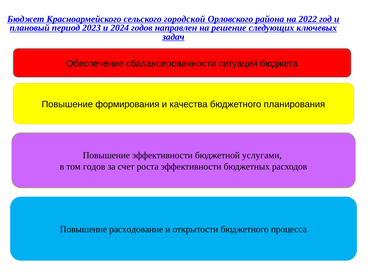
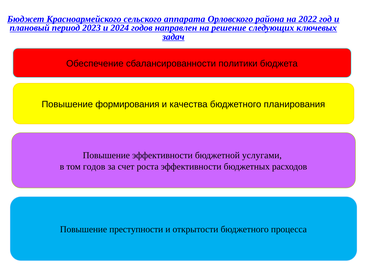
городской: городской -> аппарата (185, 19)
ситуаций: ситуаций -> политики (238, 64)
расходование: расходование -> преступности (136, 230)
